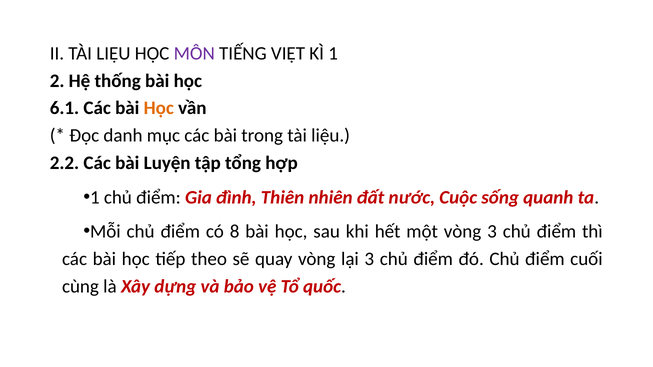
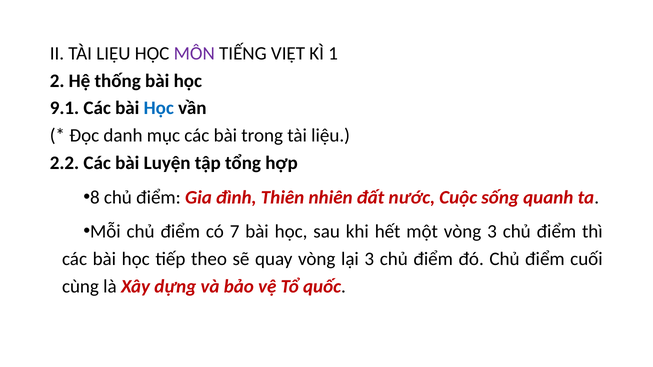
6.1: 6.1 -> 9.1 (64, 108)
Học colour: orange -> blue (159, 108)
1: 1 -> 8 (95, 197)
8: 8 -> 7 (235, 232)
